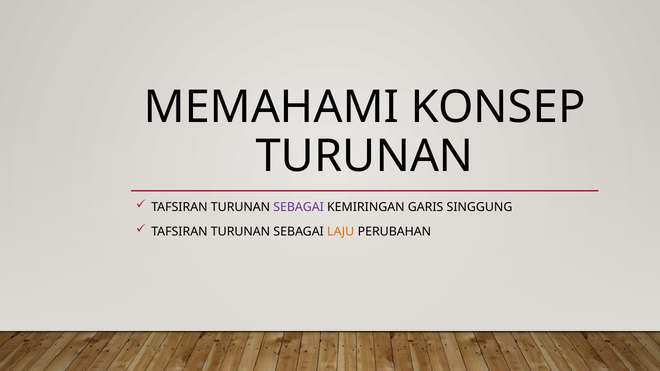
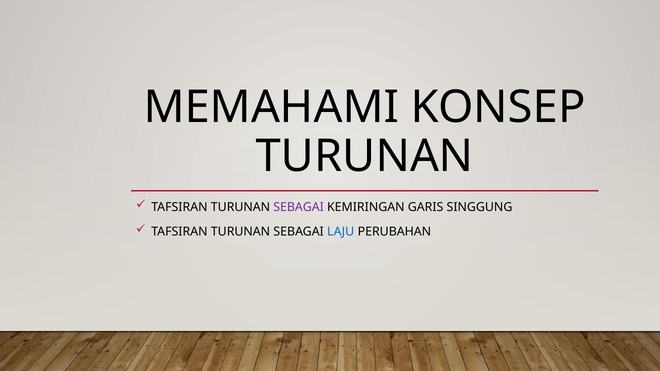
LAJU colour: orange -> blue (341, 232)
